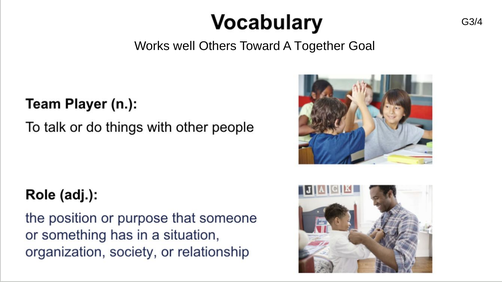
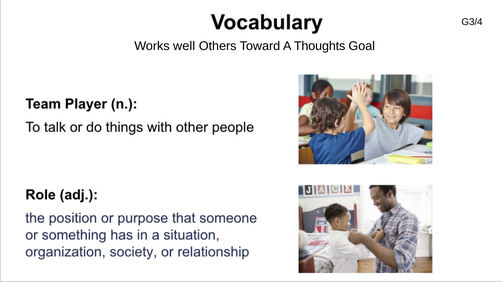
Together: Together -> Thoughts (320, 46)
